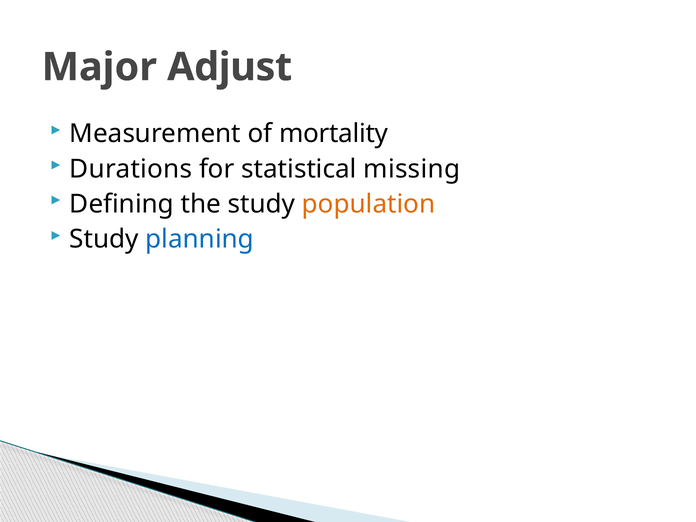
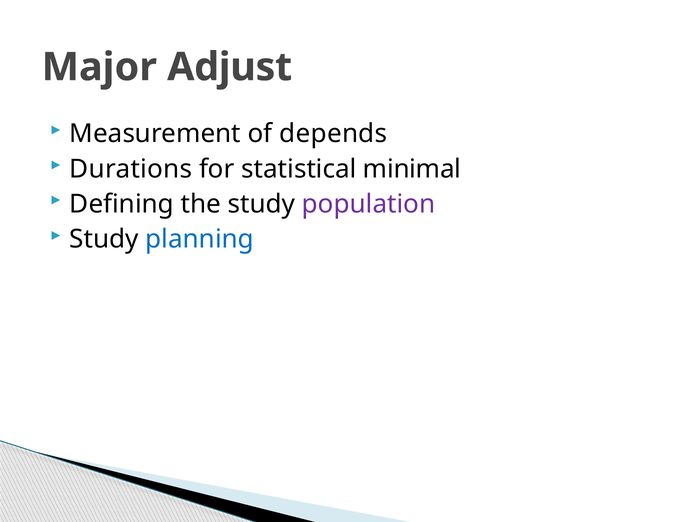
mortality: mortality -> depends (333, 134)
missing: missing -> minimal (412, 169)
population colour: orange -> purple (369, 204)
